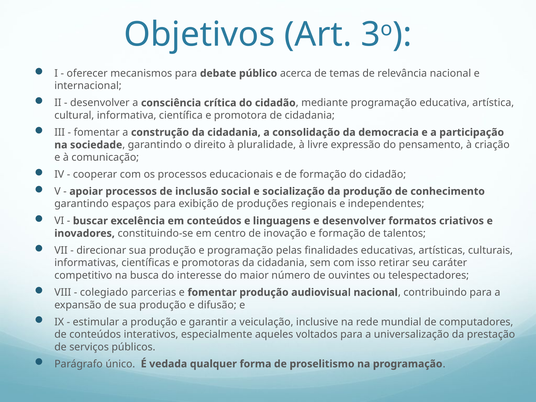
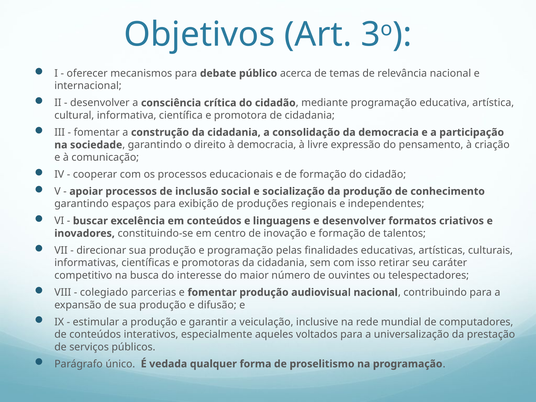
à pluralidade: pluralidade -> democracia (267, 145)
